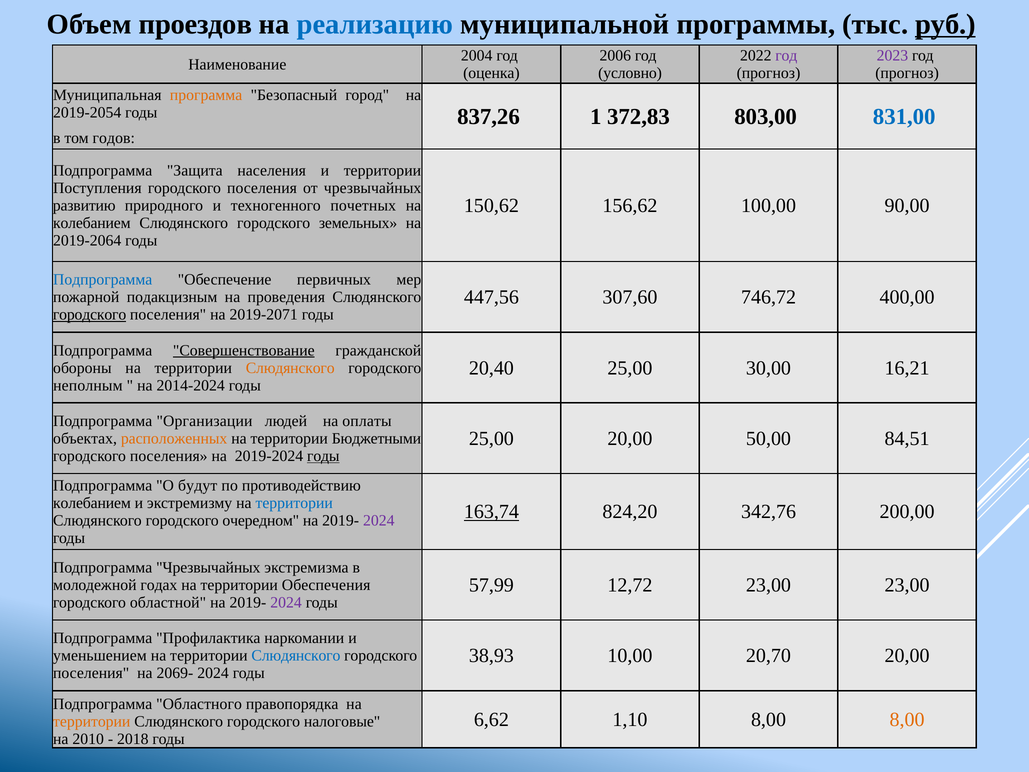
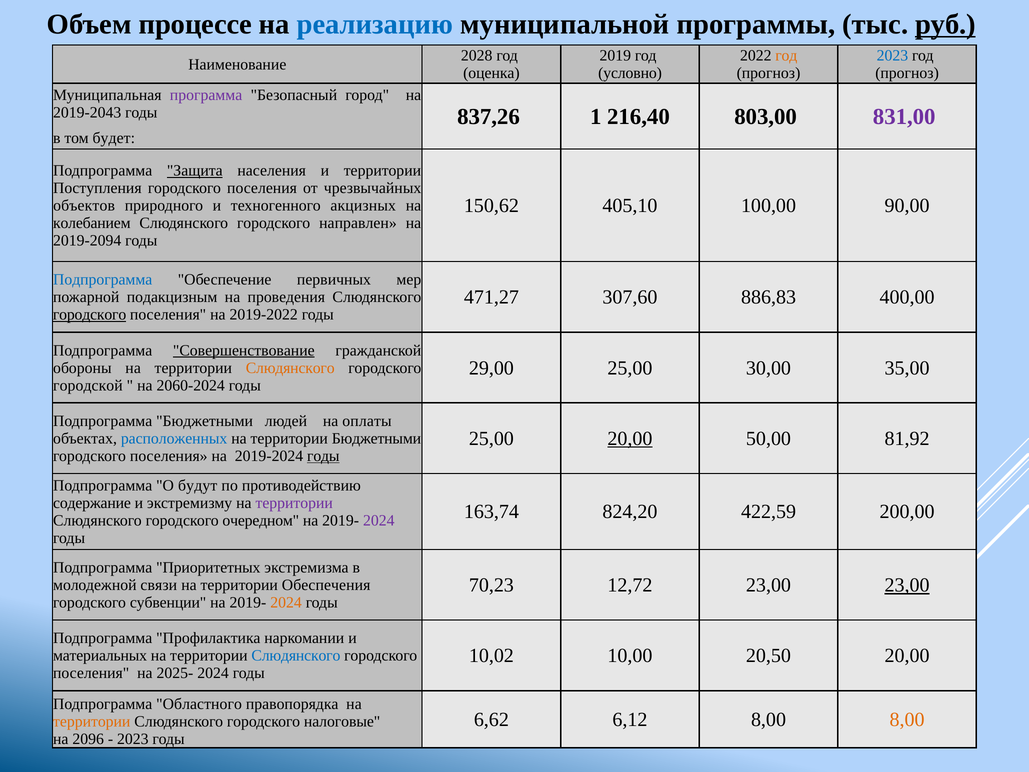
проездов: проездов -> процессе (195, 24)
2004: 2004 -> 2028 (477, 56)
2006: 2006 -> 2019 (615, 56)
год colour: purple -> orange (786, 56)
2023 colour: purple -> blue (892, 56)
программа colour: orange -> purple (206, 95)
2019-2054: 2019-2054 -> 2019-2043 (87, 113)
372,83: 372,83 -> 216,40 (638, 117)
831,00 colour: blue -> purple (904, 117)
годов: годов -> будет (114, 138)
Защита underline: none -> present (195, 171)
156,62: 156,62 -> 405,10 (630, 206)
развитию: развитию -> объектов (84, 206)
почетных: почетных -> акцизных (363, 206)
земельных: земельных -> направлен (358, 223)
2019-2064: 2019-2064 -> 2019-2094 (87, 241)
447,56: 447,56 -> 471,27 (491, 297)
746,72: 746,72 -> 886,83 (769, 297)
2019-2071: 2019-2071 -> 2019-2022 (264, 315)
20,40: 20,40 -> 29,00 (491, 368)
16,21: 16,21 -> 35,00 (907, 368)
неполным: неполным -> городской (88, 385)
2014-2024: 2014-2024 -> 2060-2024 (191, 385)
Подпрограмма Организации: Организации -> Бюджетными (205, 421)
20,00 underline: none -> present (630, 438)
84,51: 84,51 -> 81,92 (907, 438)
расположенных colour: orange -> blue (174, 438)
колебанием: колебанием -> содержание (92, 503)
территории colour: blue -> purple (294, 503)
163,74 underline: present -> none (491, 512)
342,76: 342,76 -> 422,59 (769, 512)
Подпрограмма Чрезвычайных: Чрезвычайных -> Приоритетных (208, 567)
57,99: 57,99 -> 70,23 (491, 585)
23,00 underline: none -> present (907, 585)
годах: годах -> связи (159, 585)
областной: областной -> субвенции (168, 602)
2024 colour: purple -> orange (286, 602)
38,93: 38,93 -> 10,02 (491, 656)
20,70: 20,70 -> 20,50 (768, 656)
уменьшением: уменьшением -> материальных (100, 656)
2069-: 2069- -> 2025- (175, 673)
1,10: 1,10 -> 6,12 (630, 719)
2010: 2010 -> 2096 (88, 739)
2018: 2018 -> 2023 (133, 739)
